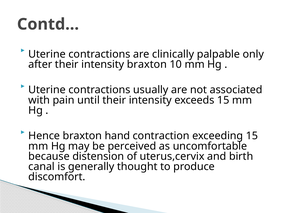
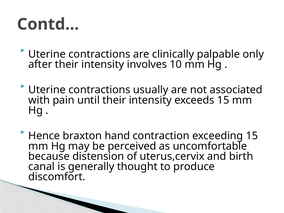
intensity braxton: braxton -> involves (147, 64)
